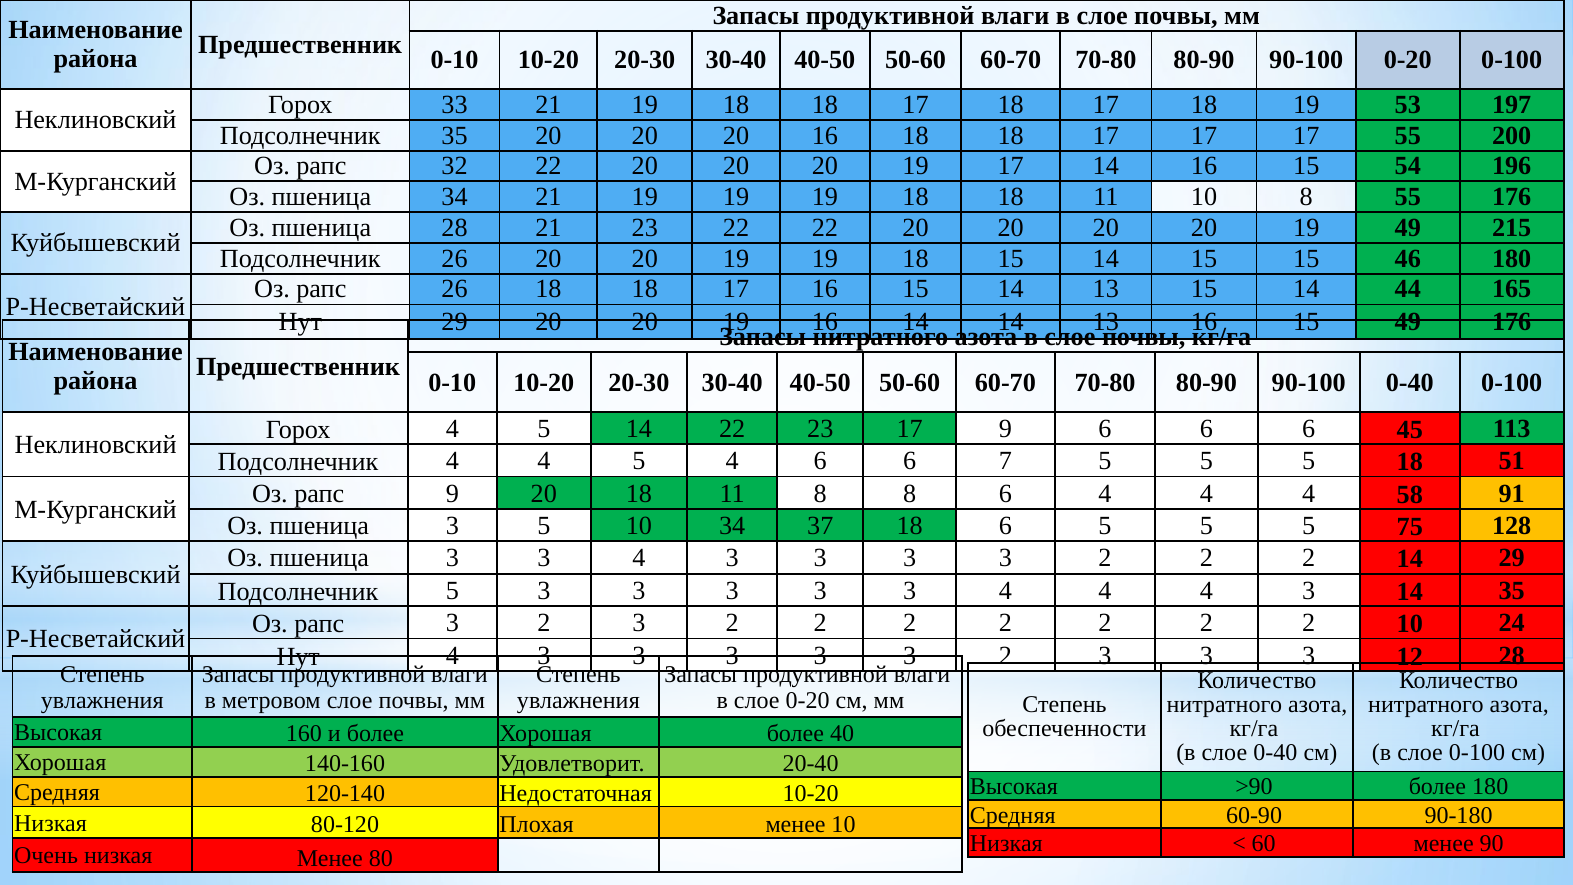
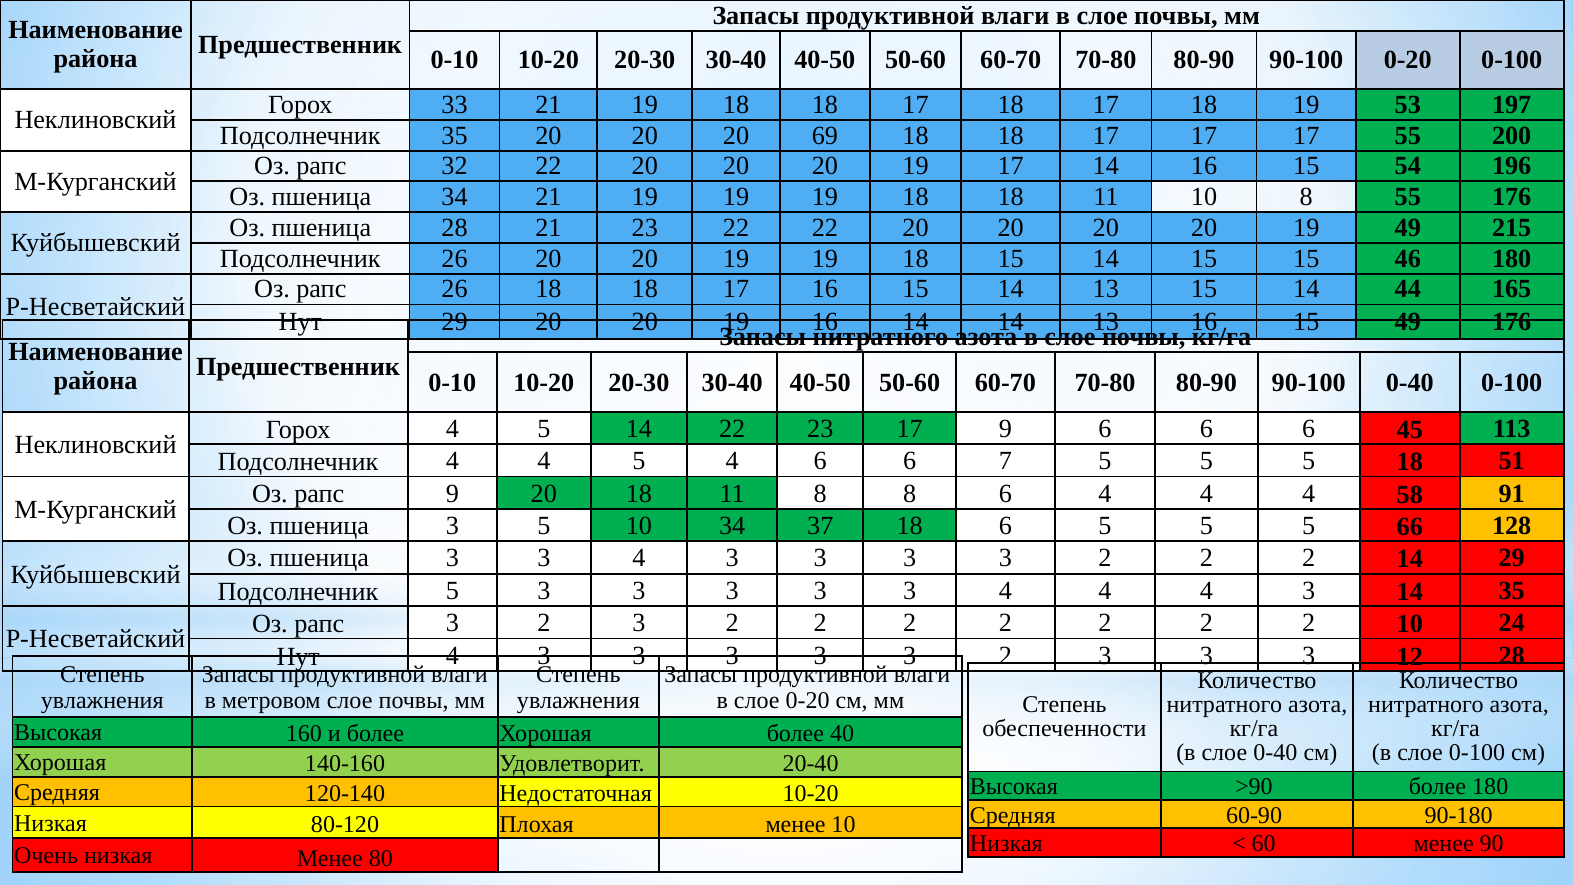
20 16: 16 -> 69 (825, 135)
75: 75 -> 66 (1410, 527)
